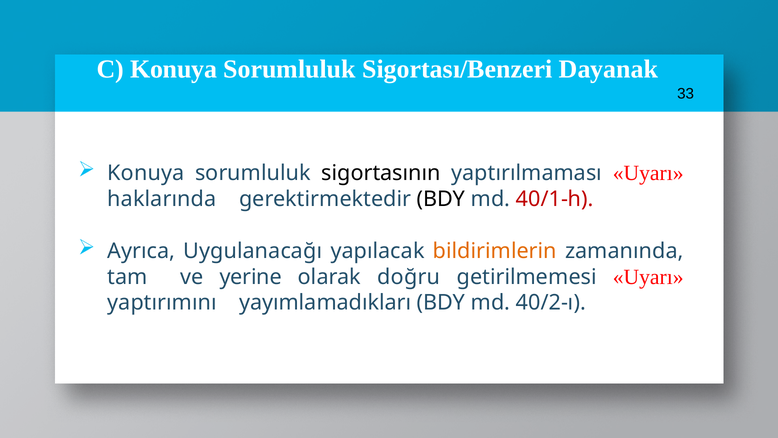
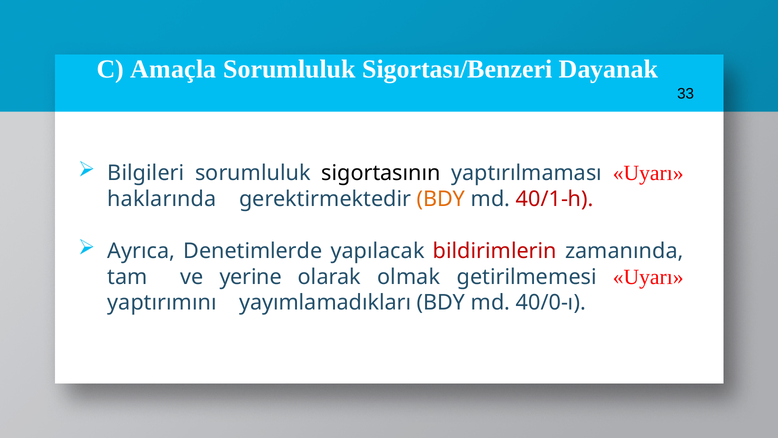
C Konuya: Konuya -> Amaçla (173, 69)
Konuya: Konuya -> Bilgileri (146, 173)
BDY colour: black -> orange (441, 199)
Uygulanacağı: Uygulanacağı -> Denetimlerde (253, 251)
bildirimlerin colour: orange -> red (495, 251)
doğru: doğru -> olmak (409, 277)
40/2-ı: 40/2-ı -> 40/0-ı (551, 303)
